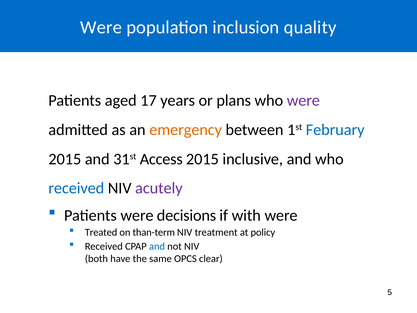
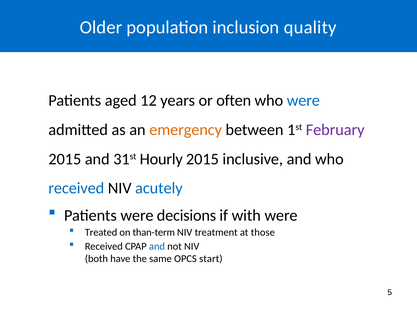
Were: Were -> Older (101, 27)
17: 17 -> 12 (149, 101)
plans: plans -> often (234, 101)
were colour: purple -> blue (303, 101)
February colour: blue -> purple (335, 130)
Access: Access -> Hourly (161, 159)
acutely colour: purple -> blue (159, 188)
policy: policy -> those (263, 232)
clear: clear -> start (211, 259)
